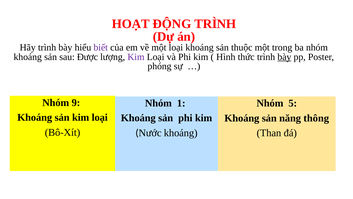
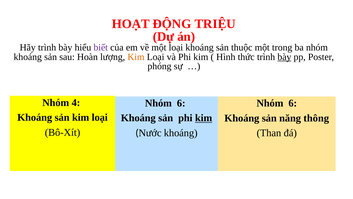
ĐỘNG TRÌNH: TRÌNH -> TRIỆU (215, 24)
Được: Được -> Hoàn (87, 57)
Kim colour: purple -> orange (136, 57)
9: 9 -> 4 (76, 103)
1: 1 -> 6 (181, 103)
5: 5 -> 6 (293, 103)
kim underline: none -> present (204, 118)
